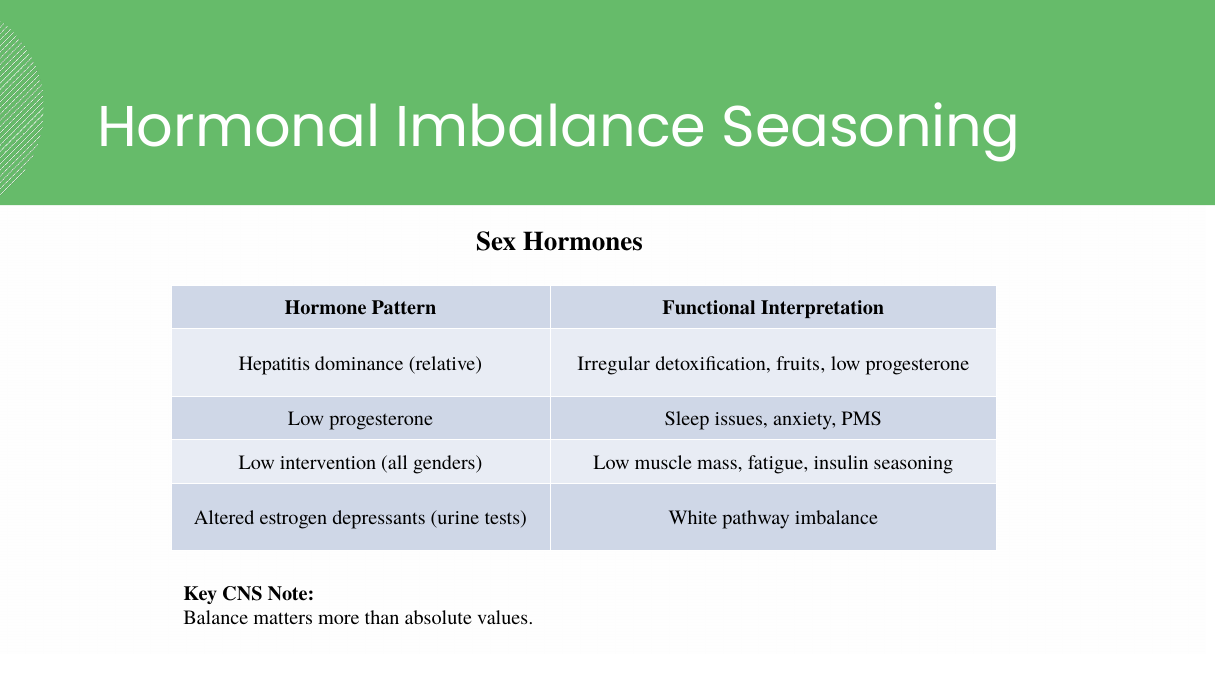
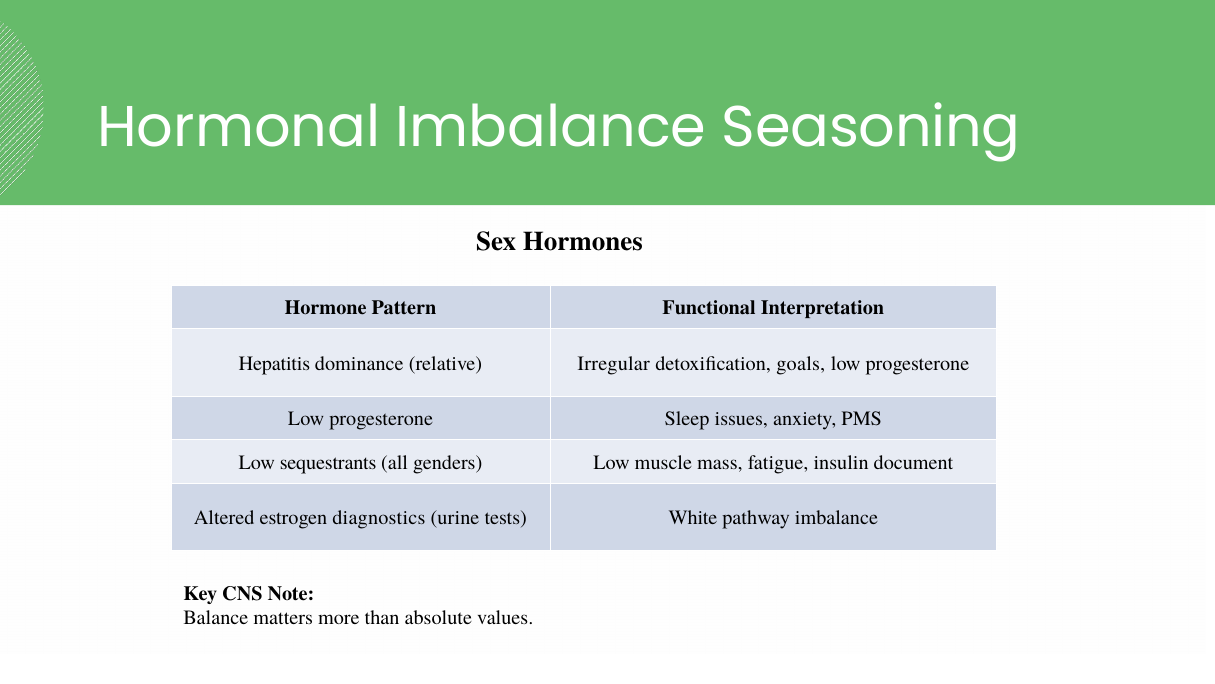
fruits: fruits -> goals (801, 363)
intervention: intervention -> sequestrants (328, 462)
insulin seasoning: seasoning -> document (914, 462)
depressants: depressants -> diagnostics (379, 518)
